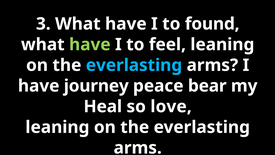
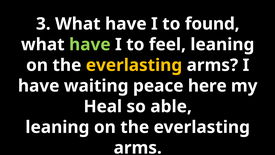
everlasting colour: light blue -> yellow (134, 65)
journey: journey -> waiting (96, 86)
bear: bear -> here (207, 86)
love: love -> able (171, 106)
